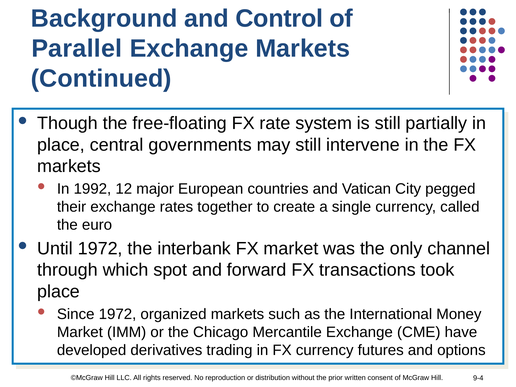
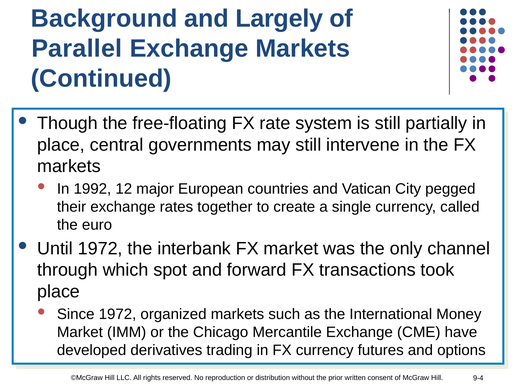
Control: Control -> Largely (279, 18)
